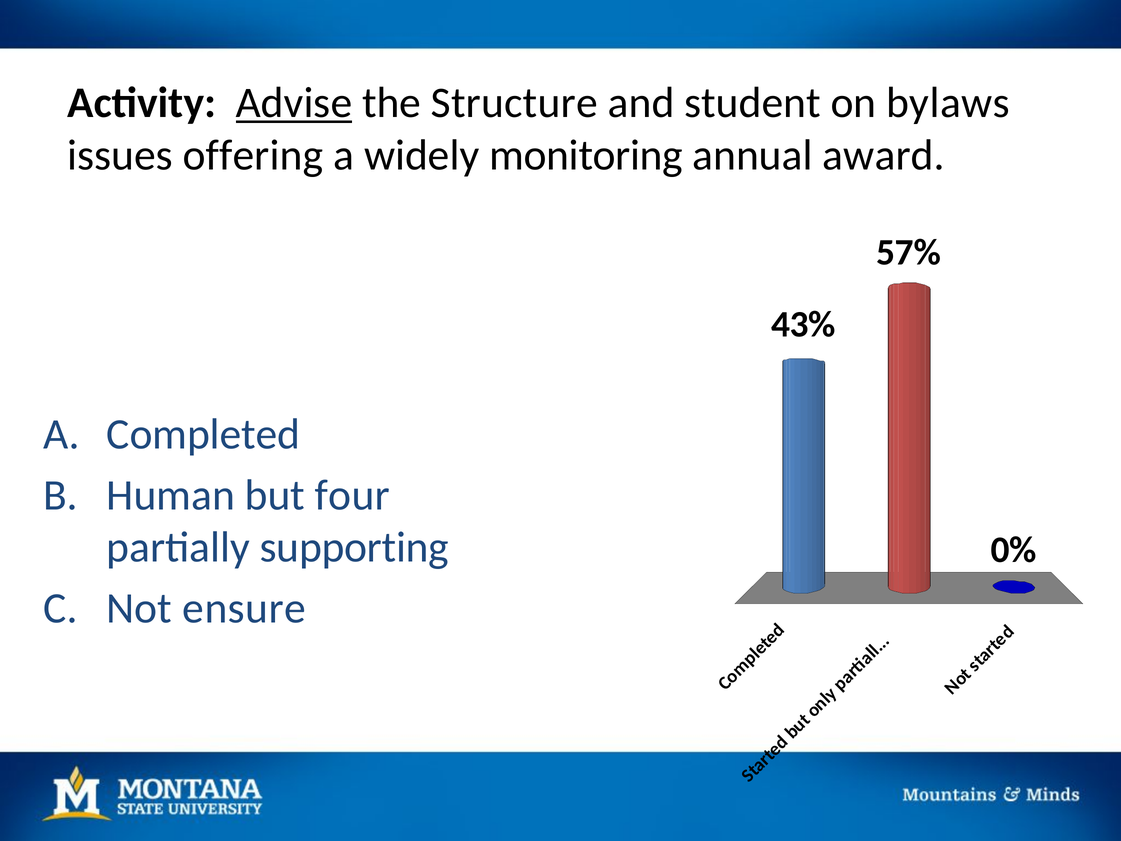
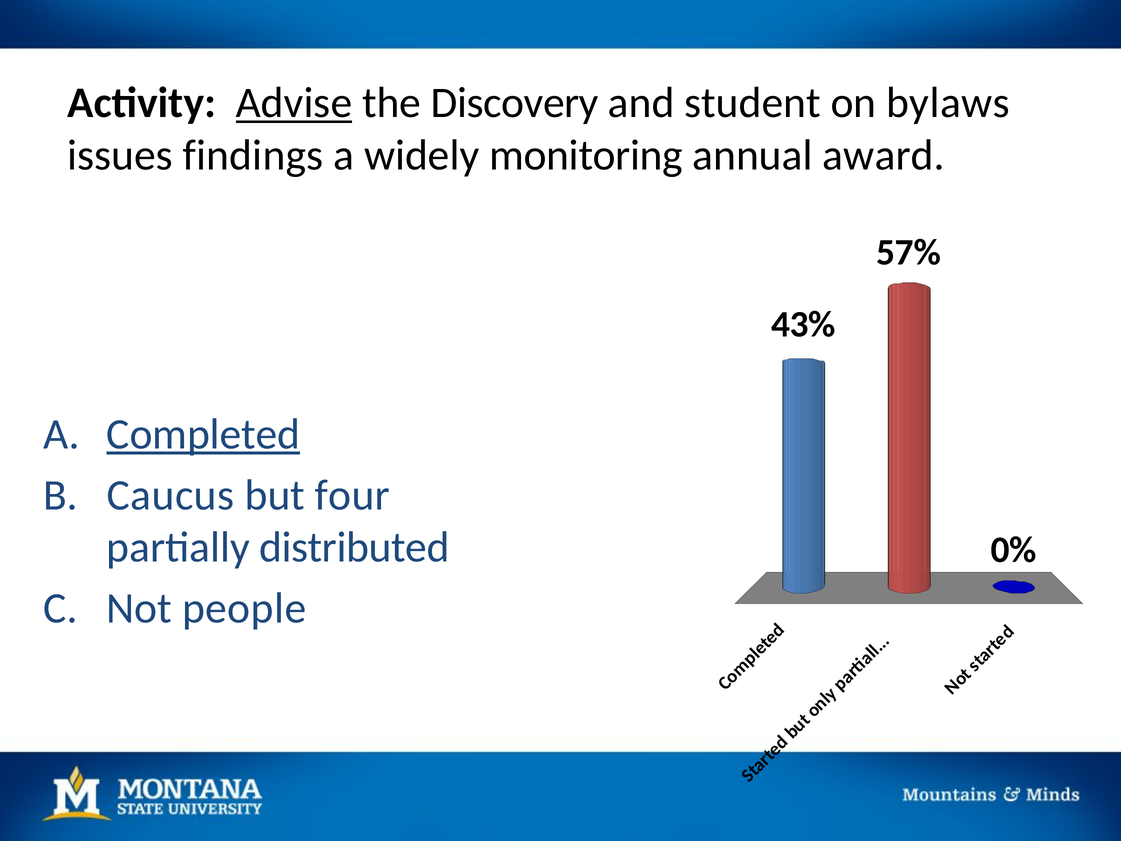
Structure: Structure -> Discovery (515, 103)
offering: offering -> findings (253, 155)
Completed underline: none -> present (203, 434)
Human: Human -> Caucus (170, 495)
supporting: supporting -> distributed (354, 547)
ensure: ensure -> people (244, 608)
